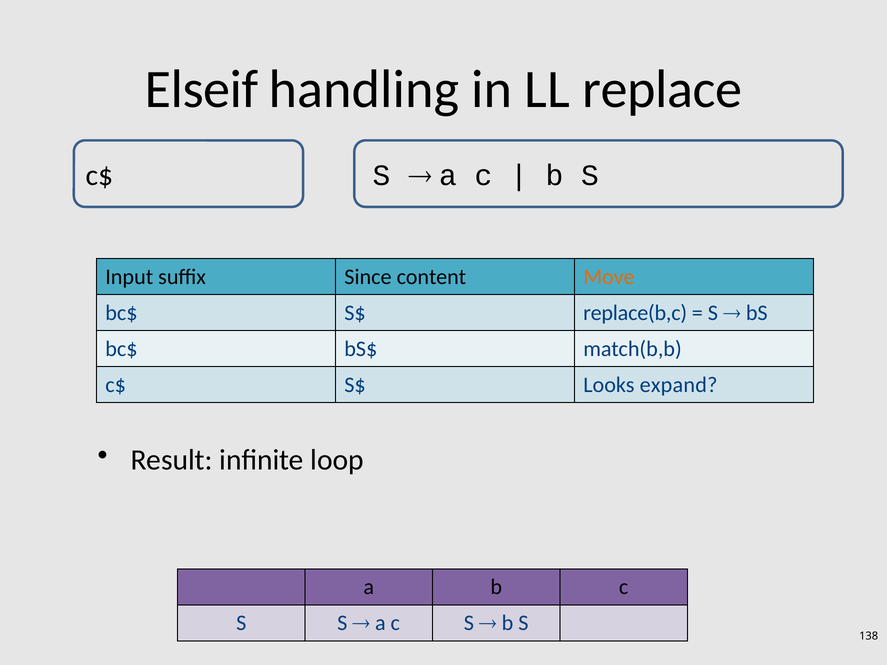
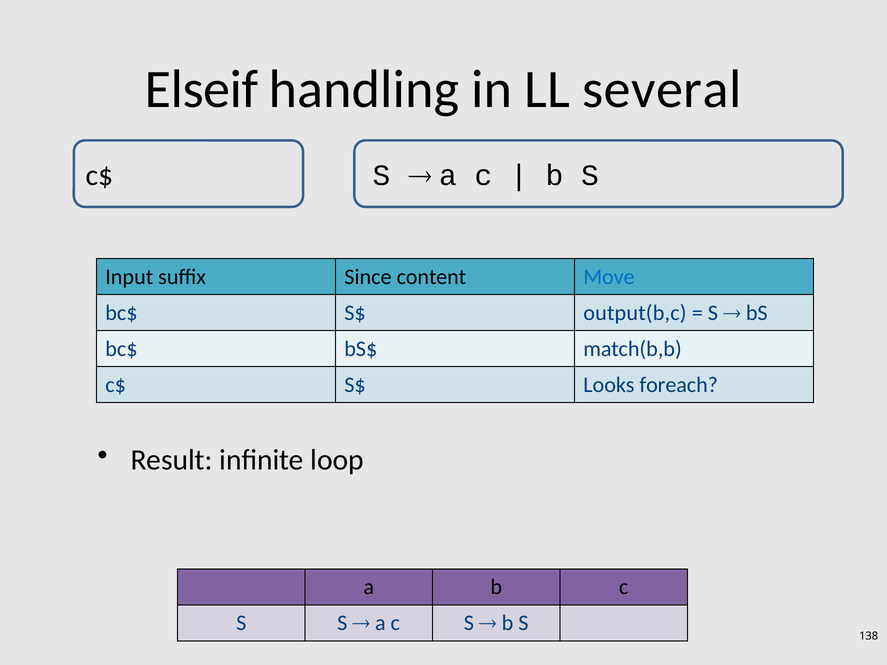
replace: replace -> several (662, 89)
Move colour: orange -> blue (609, 277)
replace(b,c: replace(b,c -> output(b,c (635, 313)
expand: expand -> foreach (679, 385)
